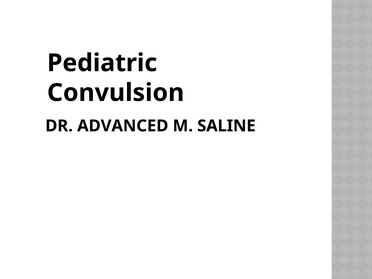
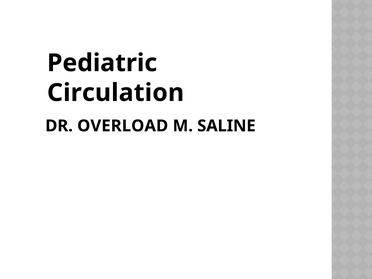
Convulsion: Convulsion -> Circulation (116, 93)
ADVANCED: ADVANCED -> OVERLOAD (123, 126)
